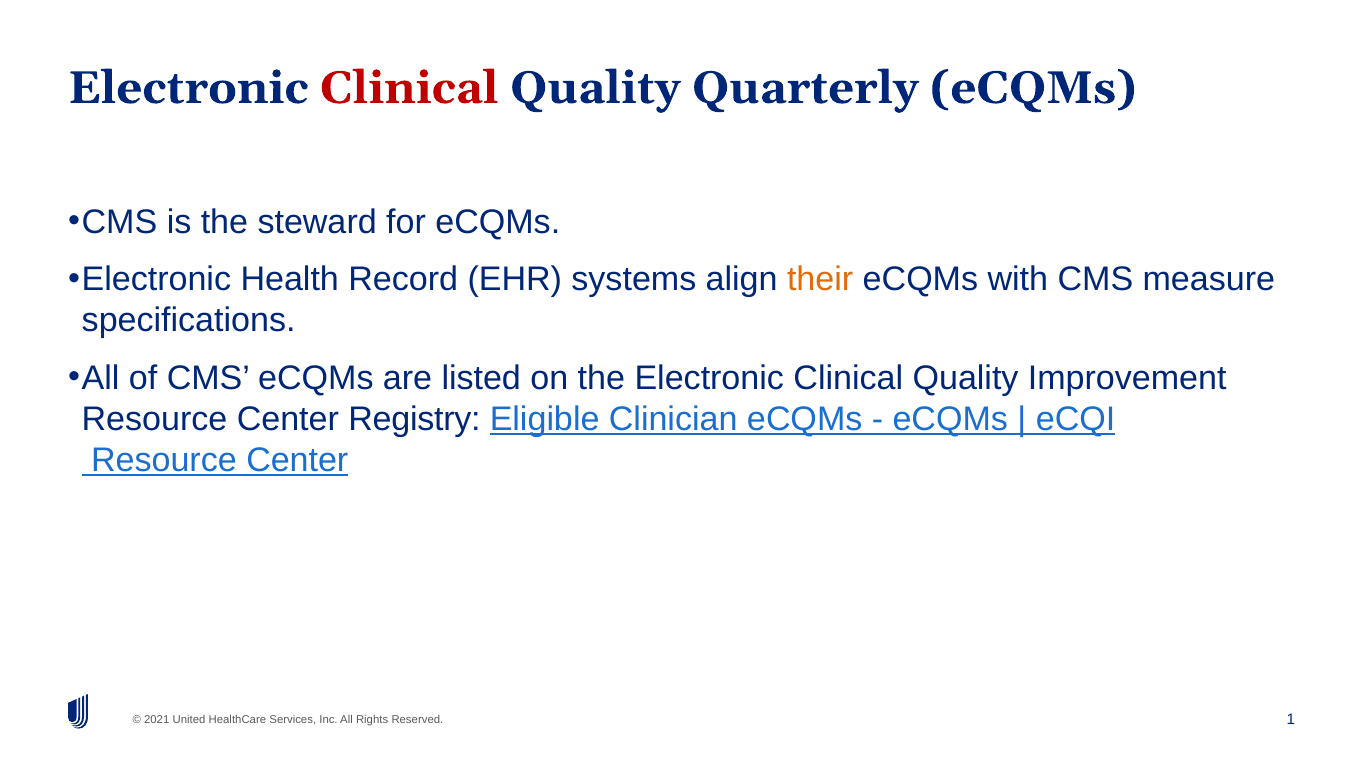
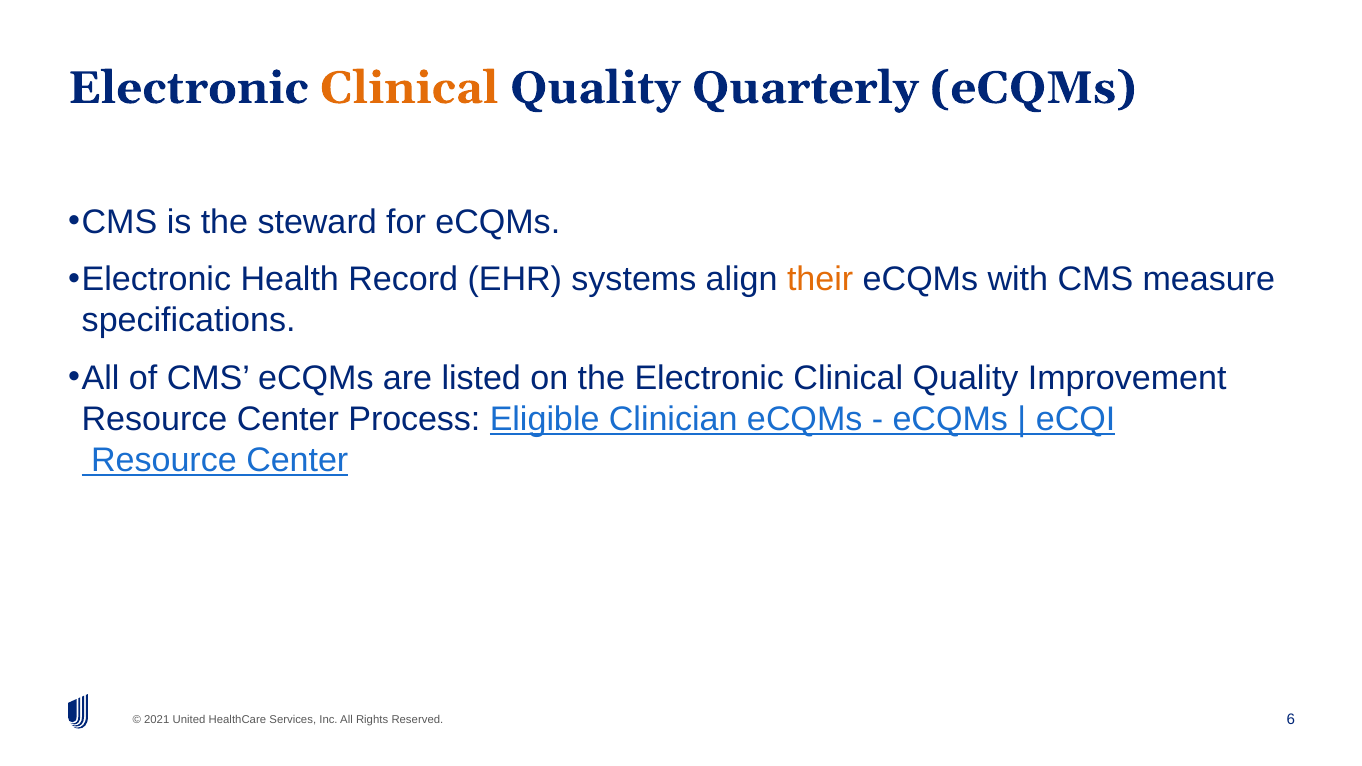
Clinical colour: red -> orange (409, 88)
Registry: Registry -> Process (414, 419)
1: 1 -> 6 (1291, 720)
